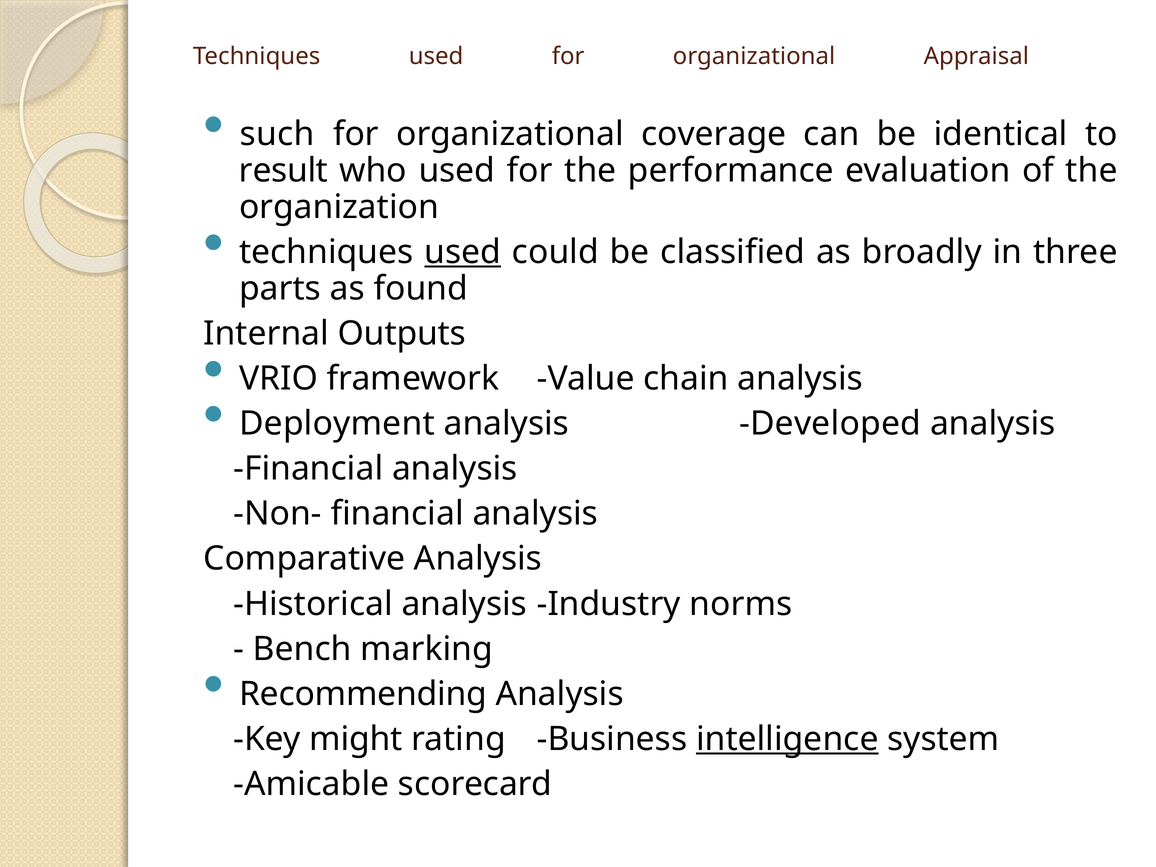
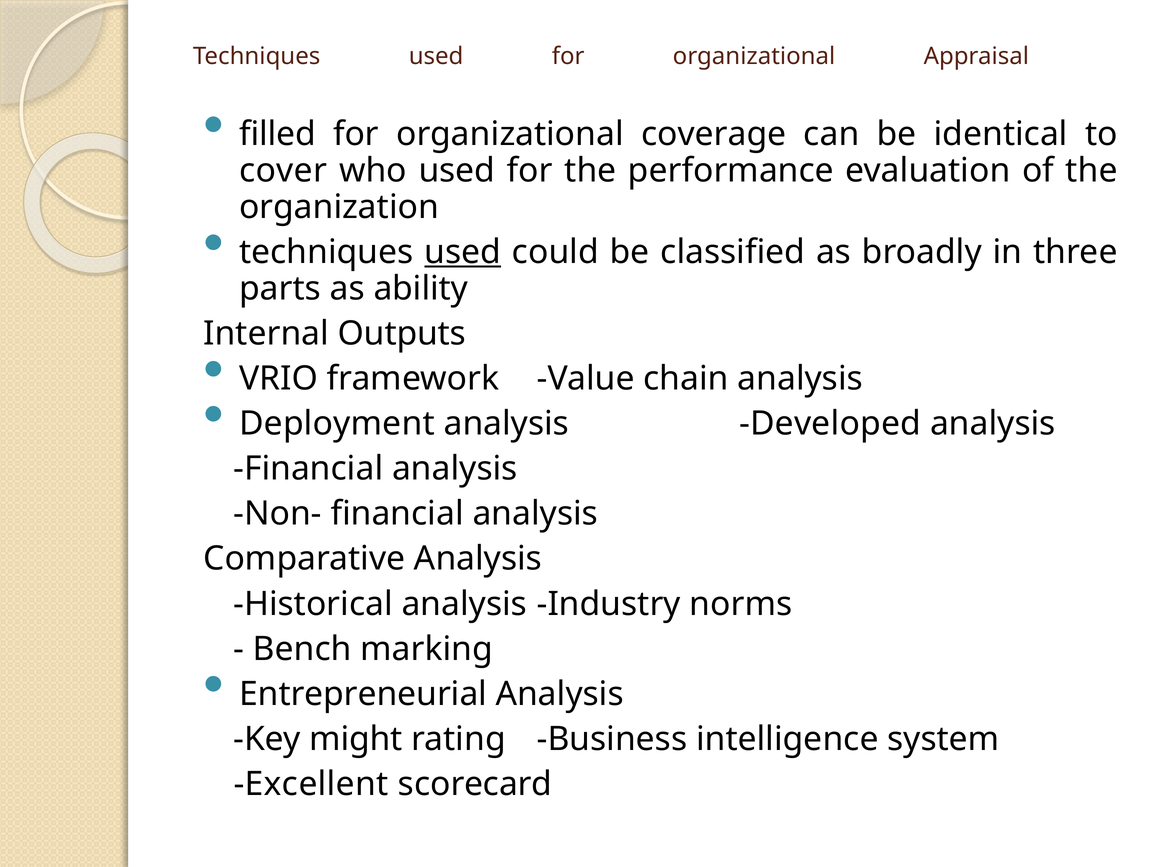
such: such -> filled (278, 134)
result: result -> cover (283, 171)
found: found -> ability (421, 289)
Recommending: Recommending -> Entrepreneurial (363, 694)
intelligence underline: present -> none (787, 739)
Amicable: Amicable -> Excellent (311, 784)
